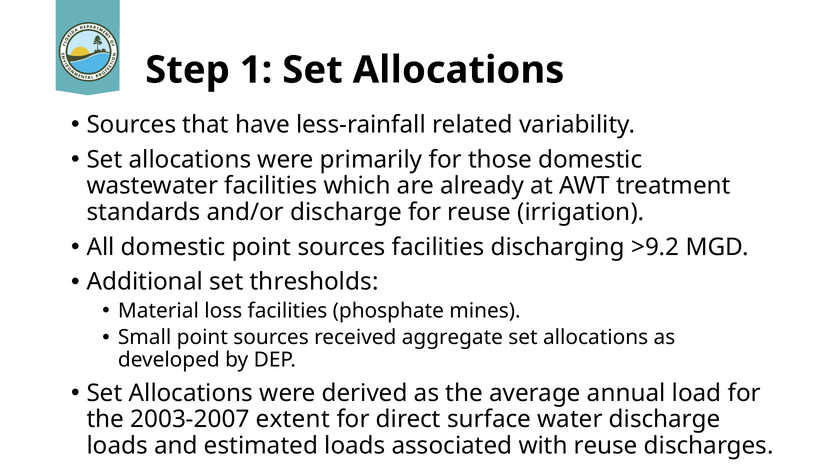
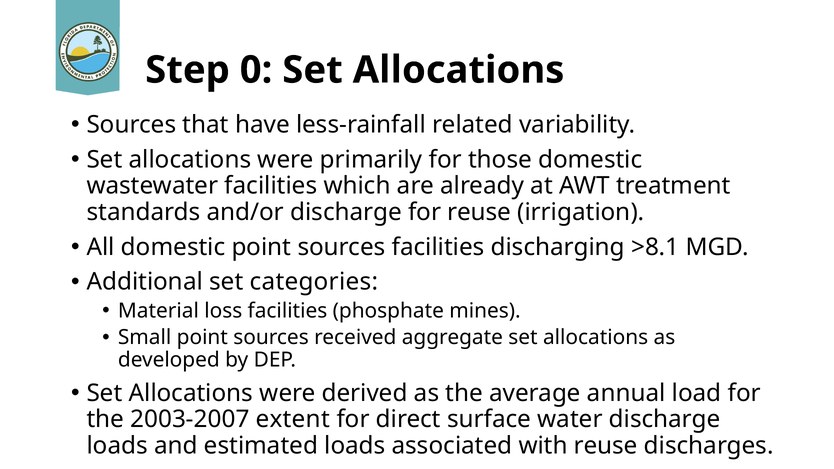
1: 1 -> 0 (256, 70)
>9.2: >9.2 -> >8.1 (655, 247)
thresholds: thresholds -> categories (314, 282)
